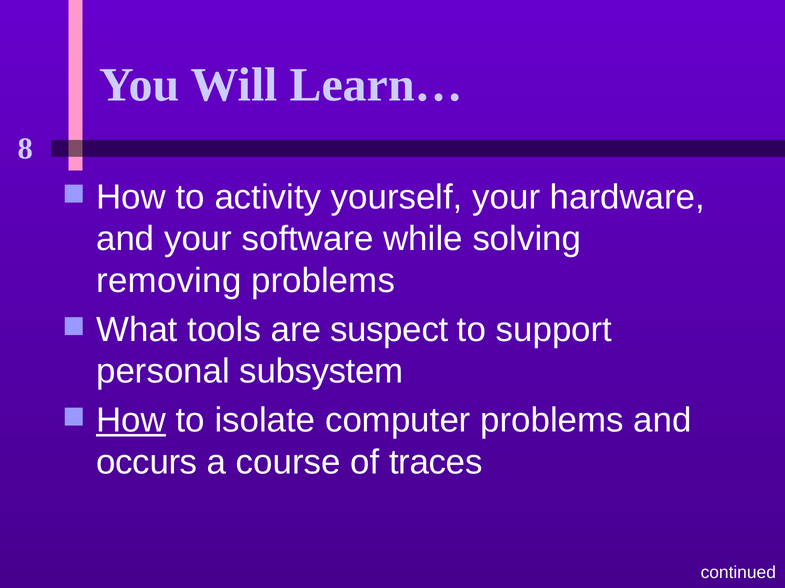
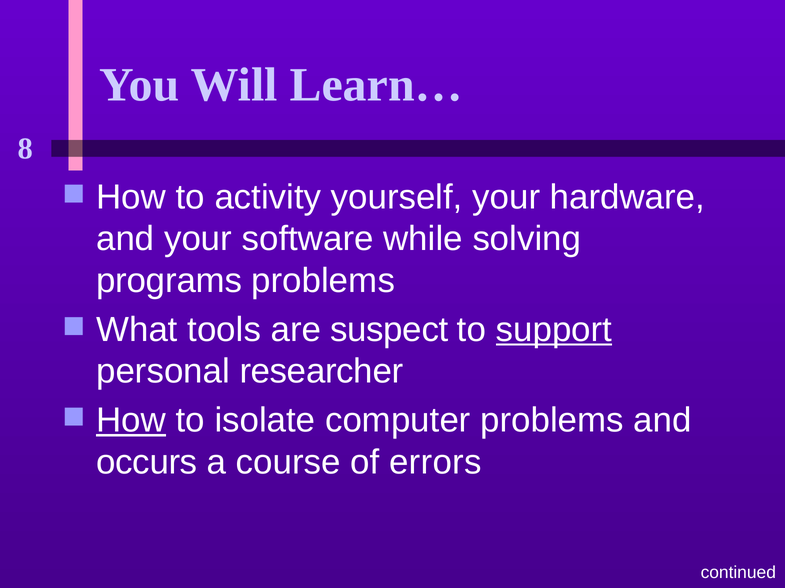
removing: removing -> programs (169, 281)
support underline: none -> present (554, 330)
subsystem: subsystem -> researcher (321, 372)
traces: traces -> errors (435, 463)
